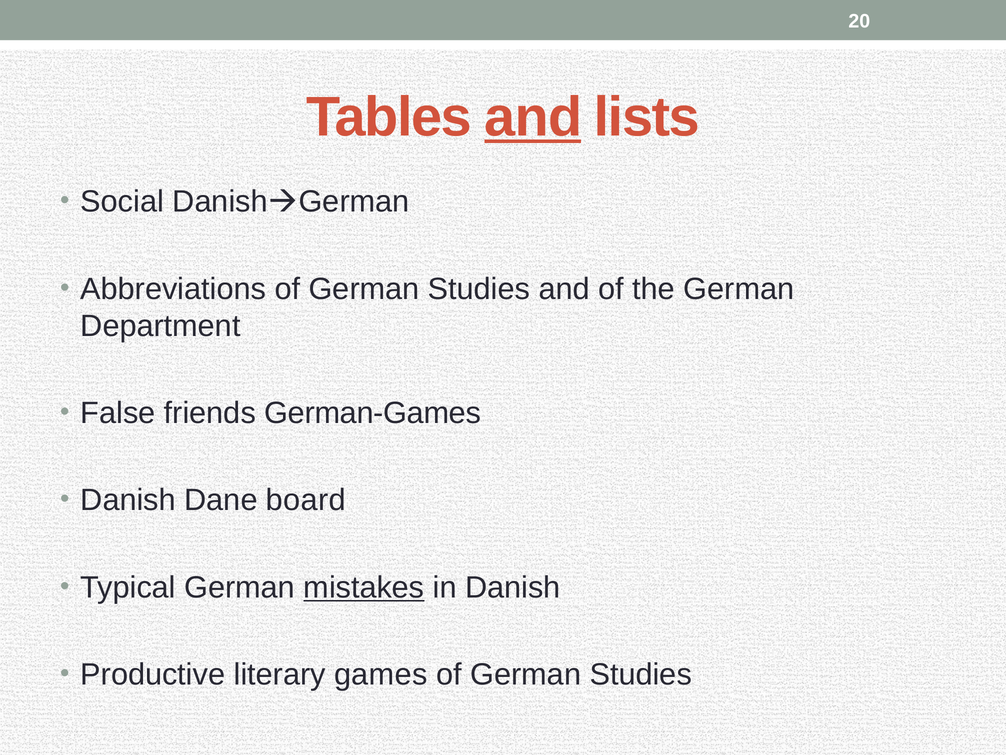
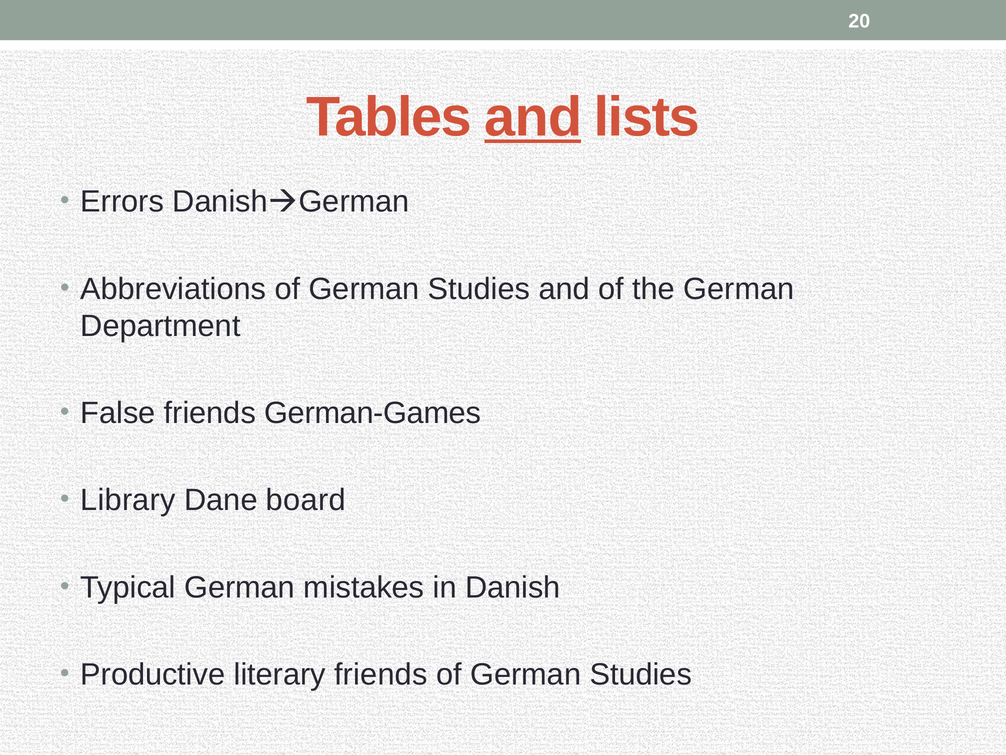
Social: Social -> Errors (122, 202)
Danish: Danish -> Library (128, 500)
mistakes underline: present -> none (364, 587)
literary games: games -> friends (381, 674)
